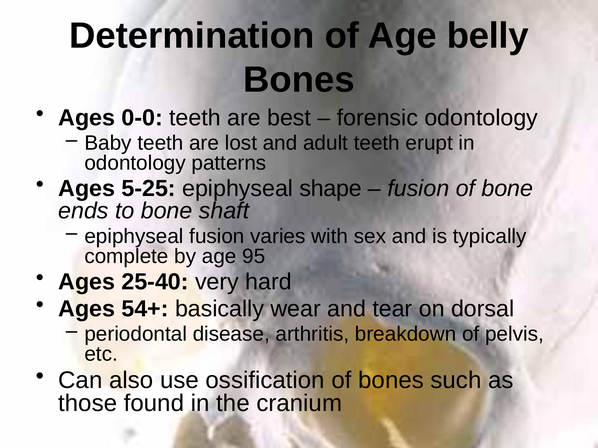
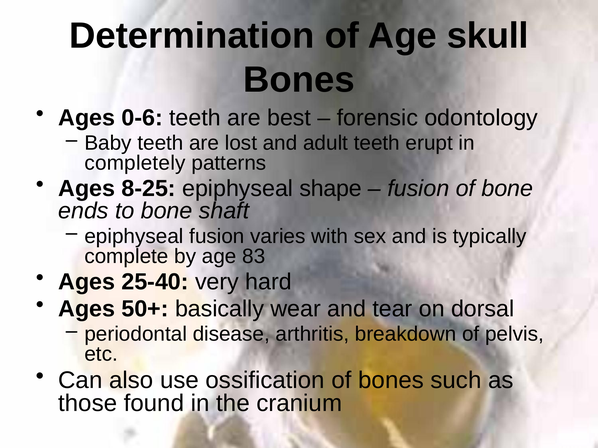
belly: belly -> skull (488, 36)
0-0: 0-0 -> 0-6 (142, 118)
odontology: odontology -> completely (135, 163)
5-25: 5-25 -> 8-25 (149, 189)
95: 95 -> 83 (254, 256)
54+: 54+ -> 50+ (145, 309)
